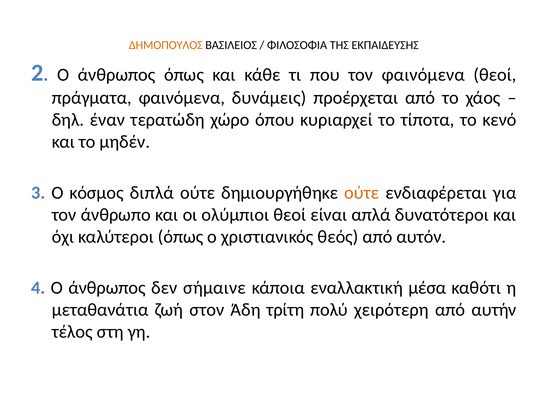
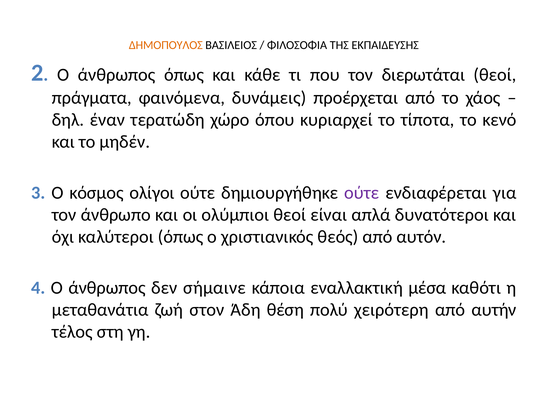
τον φαινόμενα: φαινόμενα -> διερωτάται (423, 75)
διπλά: διπλά -> ολίγοι (152, 193)
ούτε colour: orange -> purple (362, 193)
τρίτη: τρίτη -> θέση (285, 310)
